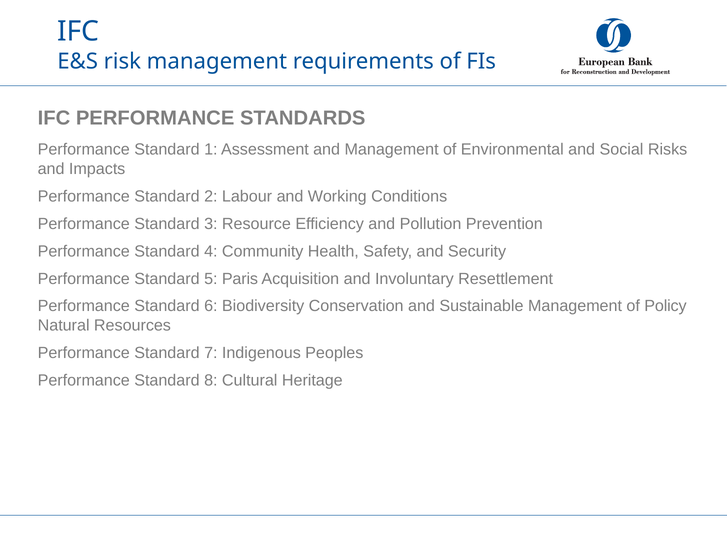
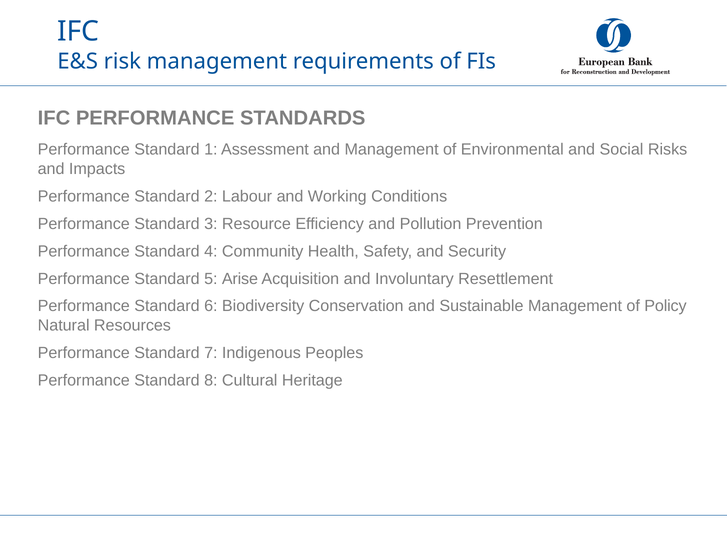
Paris: Paris -> Arise (240, 279)
